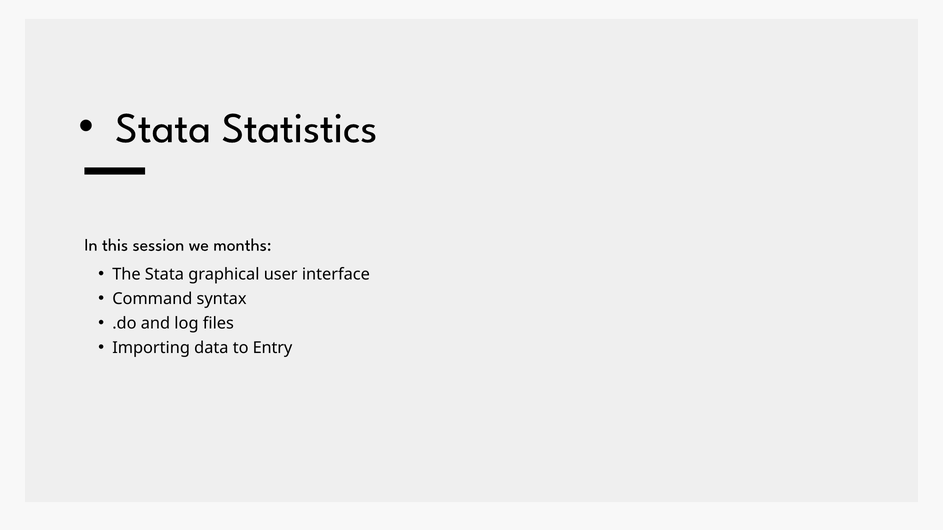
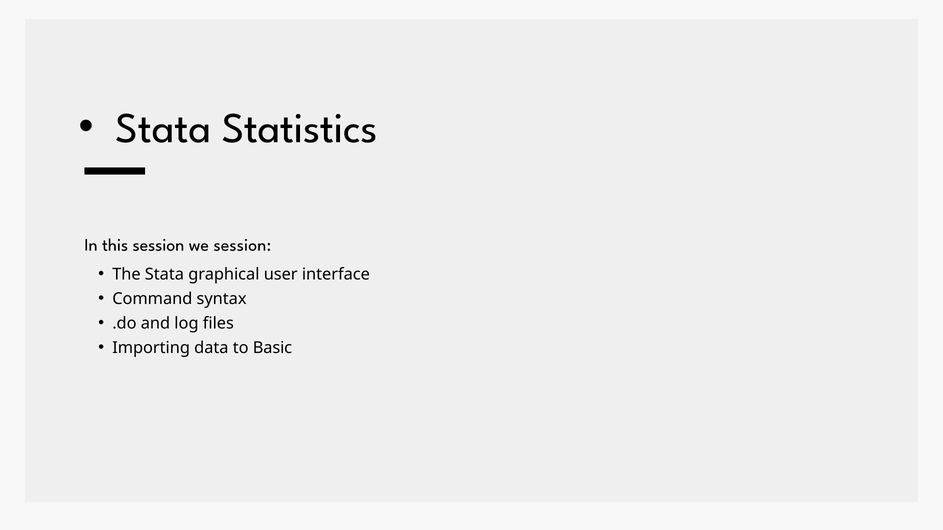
we months: months -> session (242, 245)
Entry: Entry -> Basic (272, 348)
